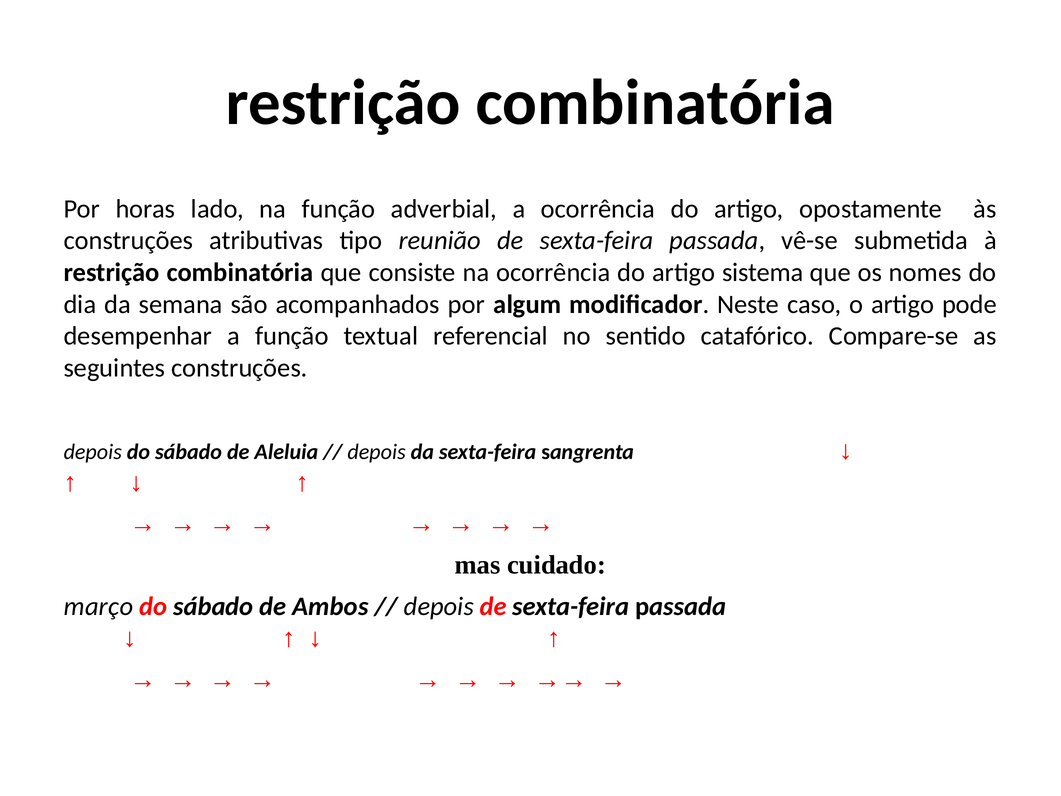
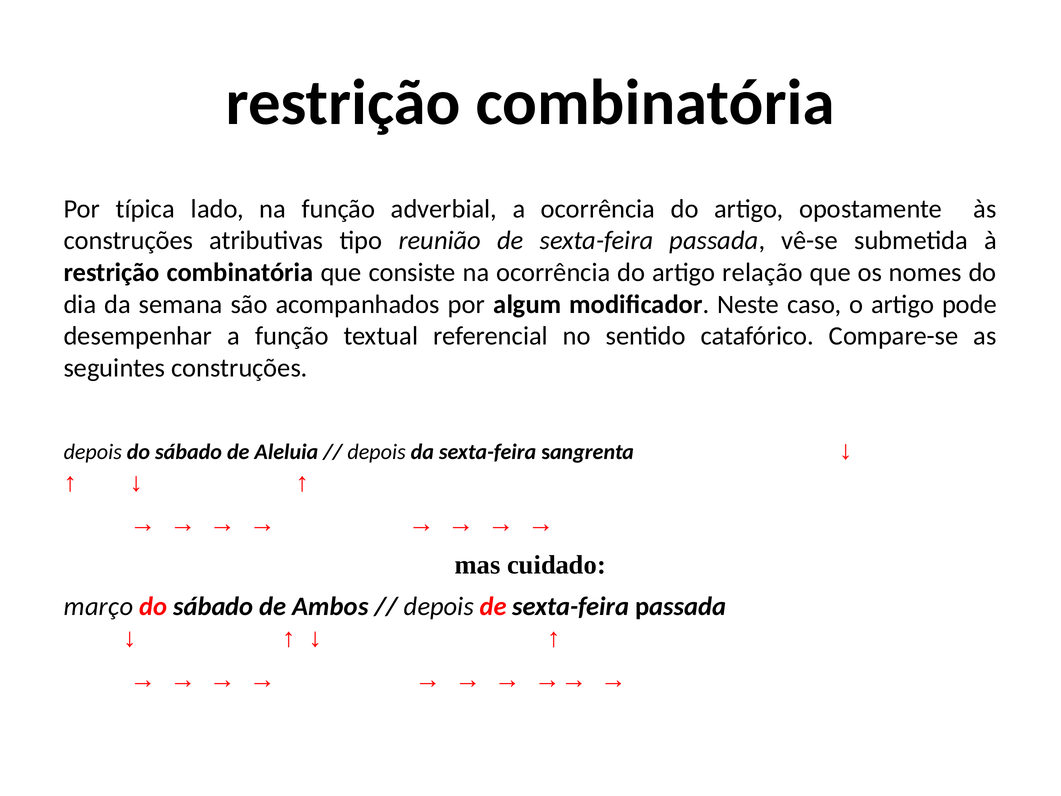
horas: horas -> típica (145, 209)
sistema: sistema -> relação (762, 272)
